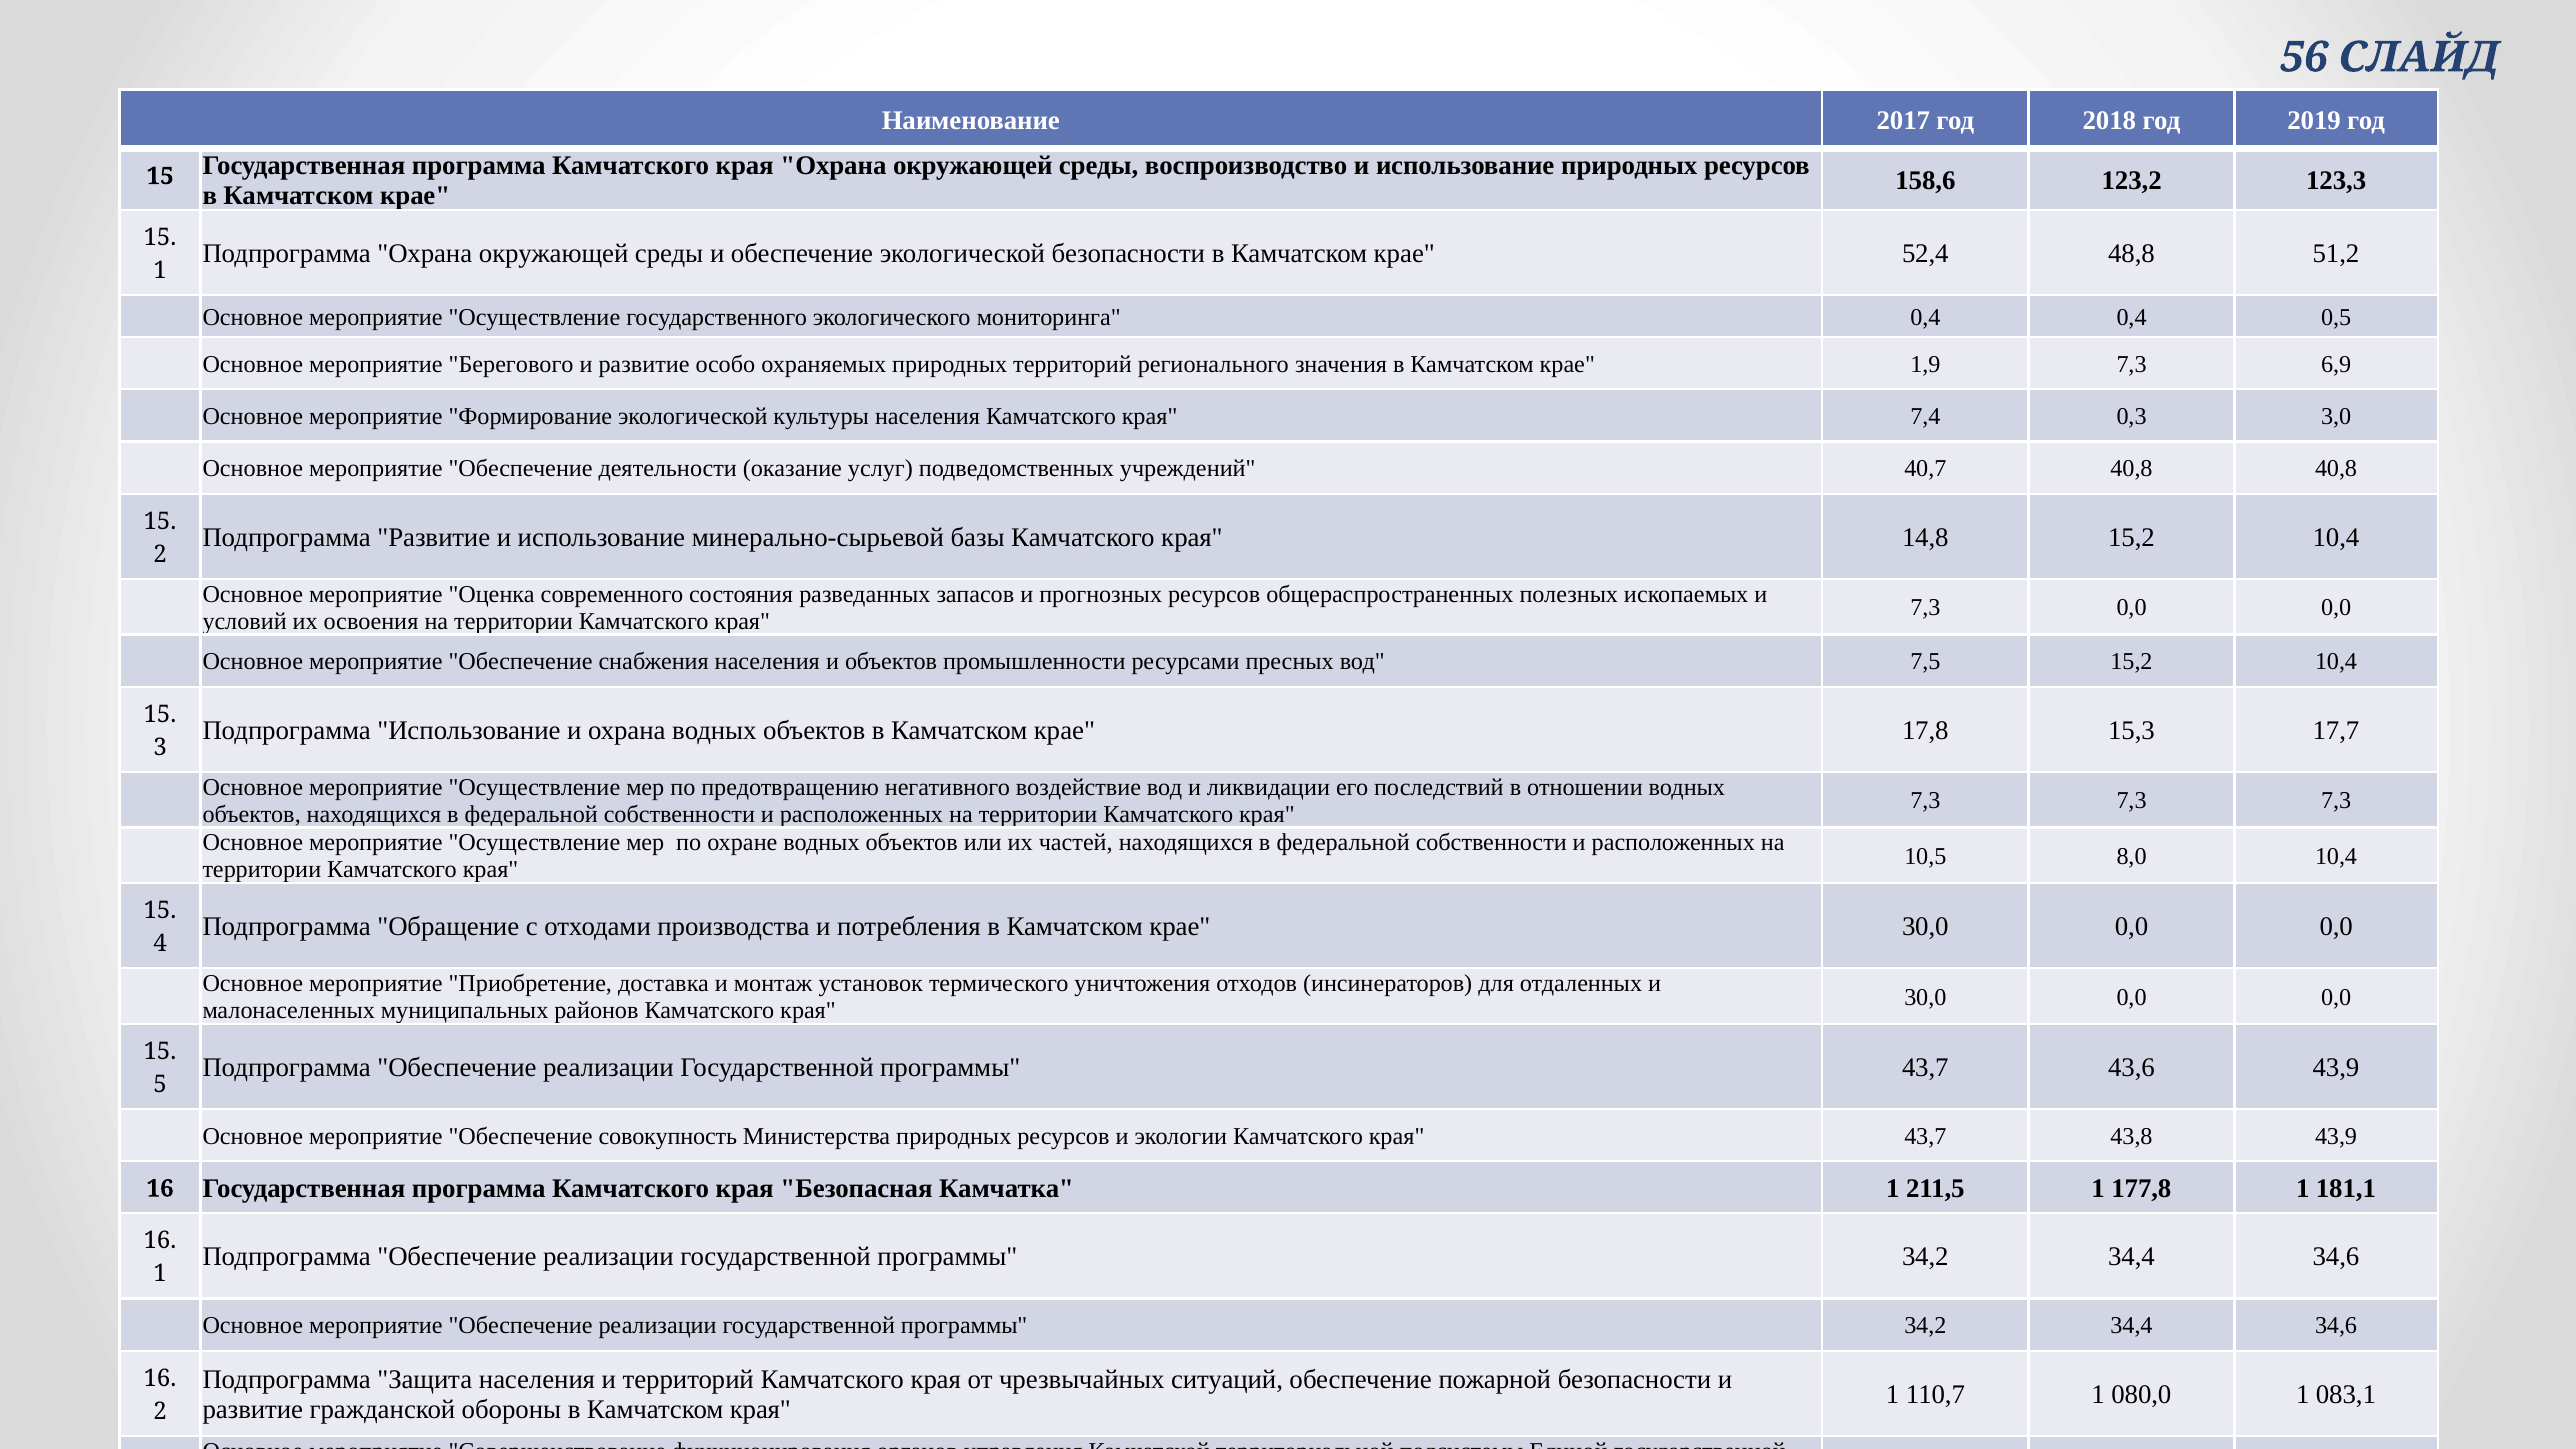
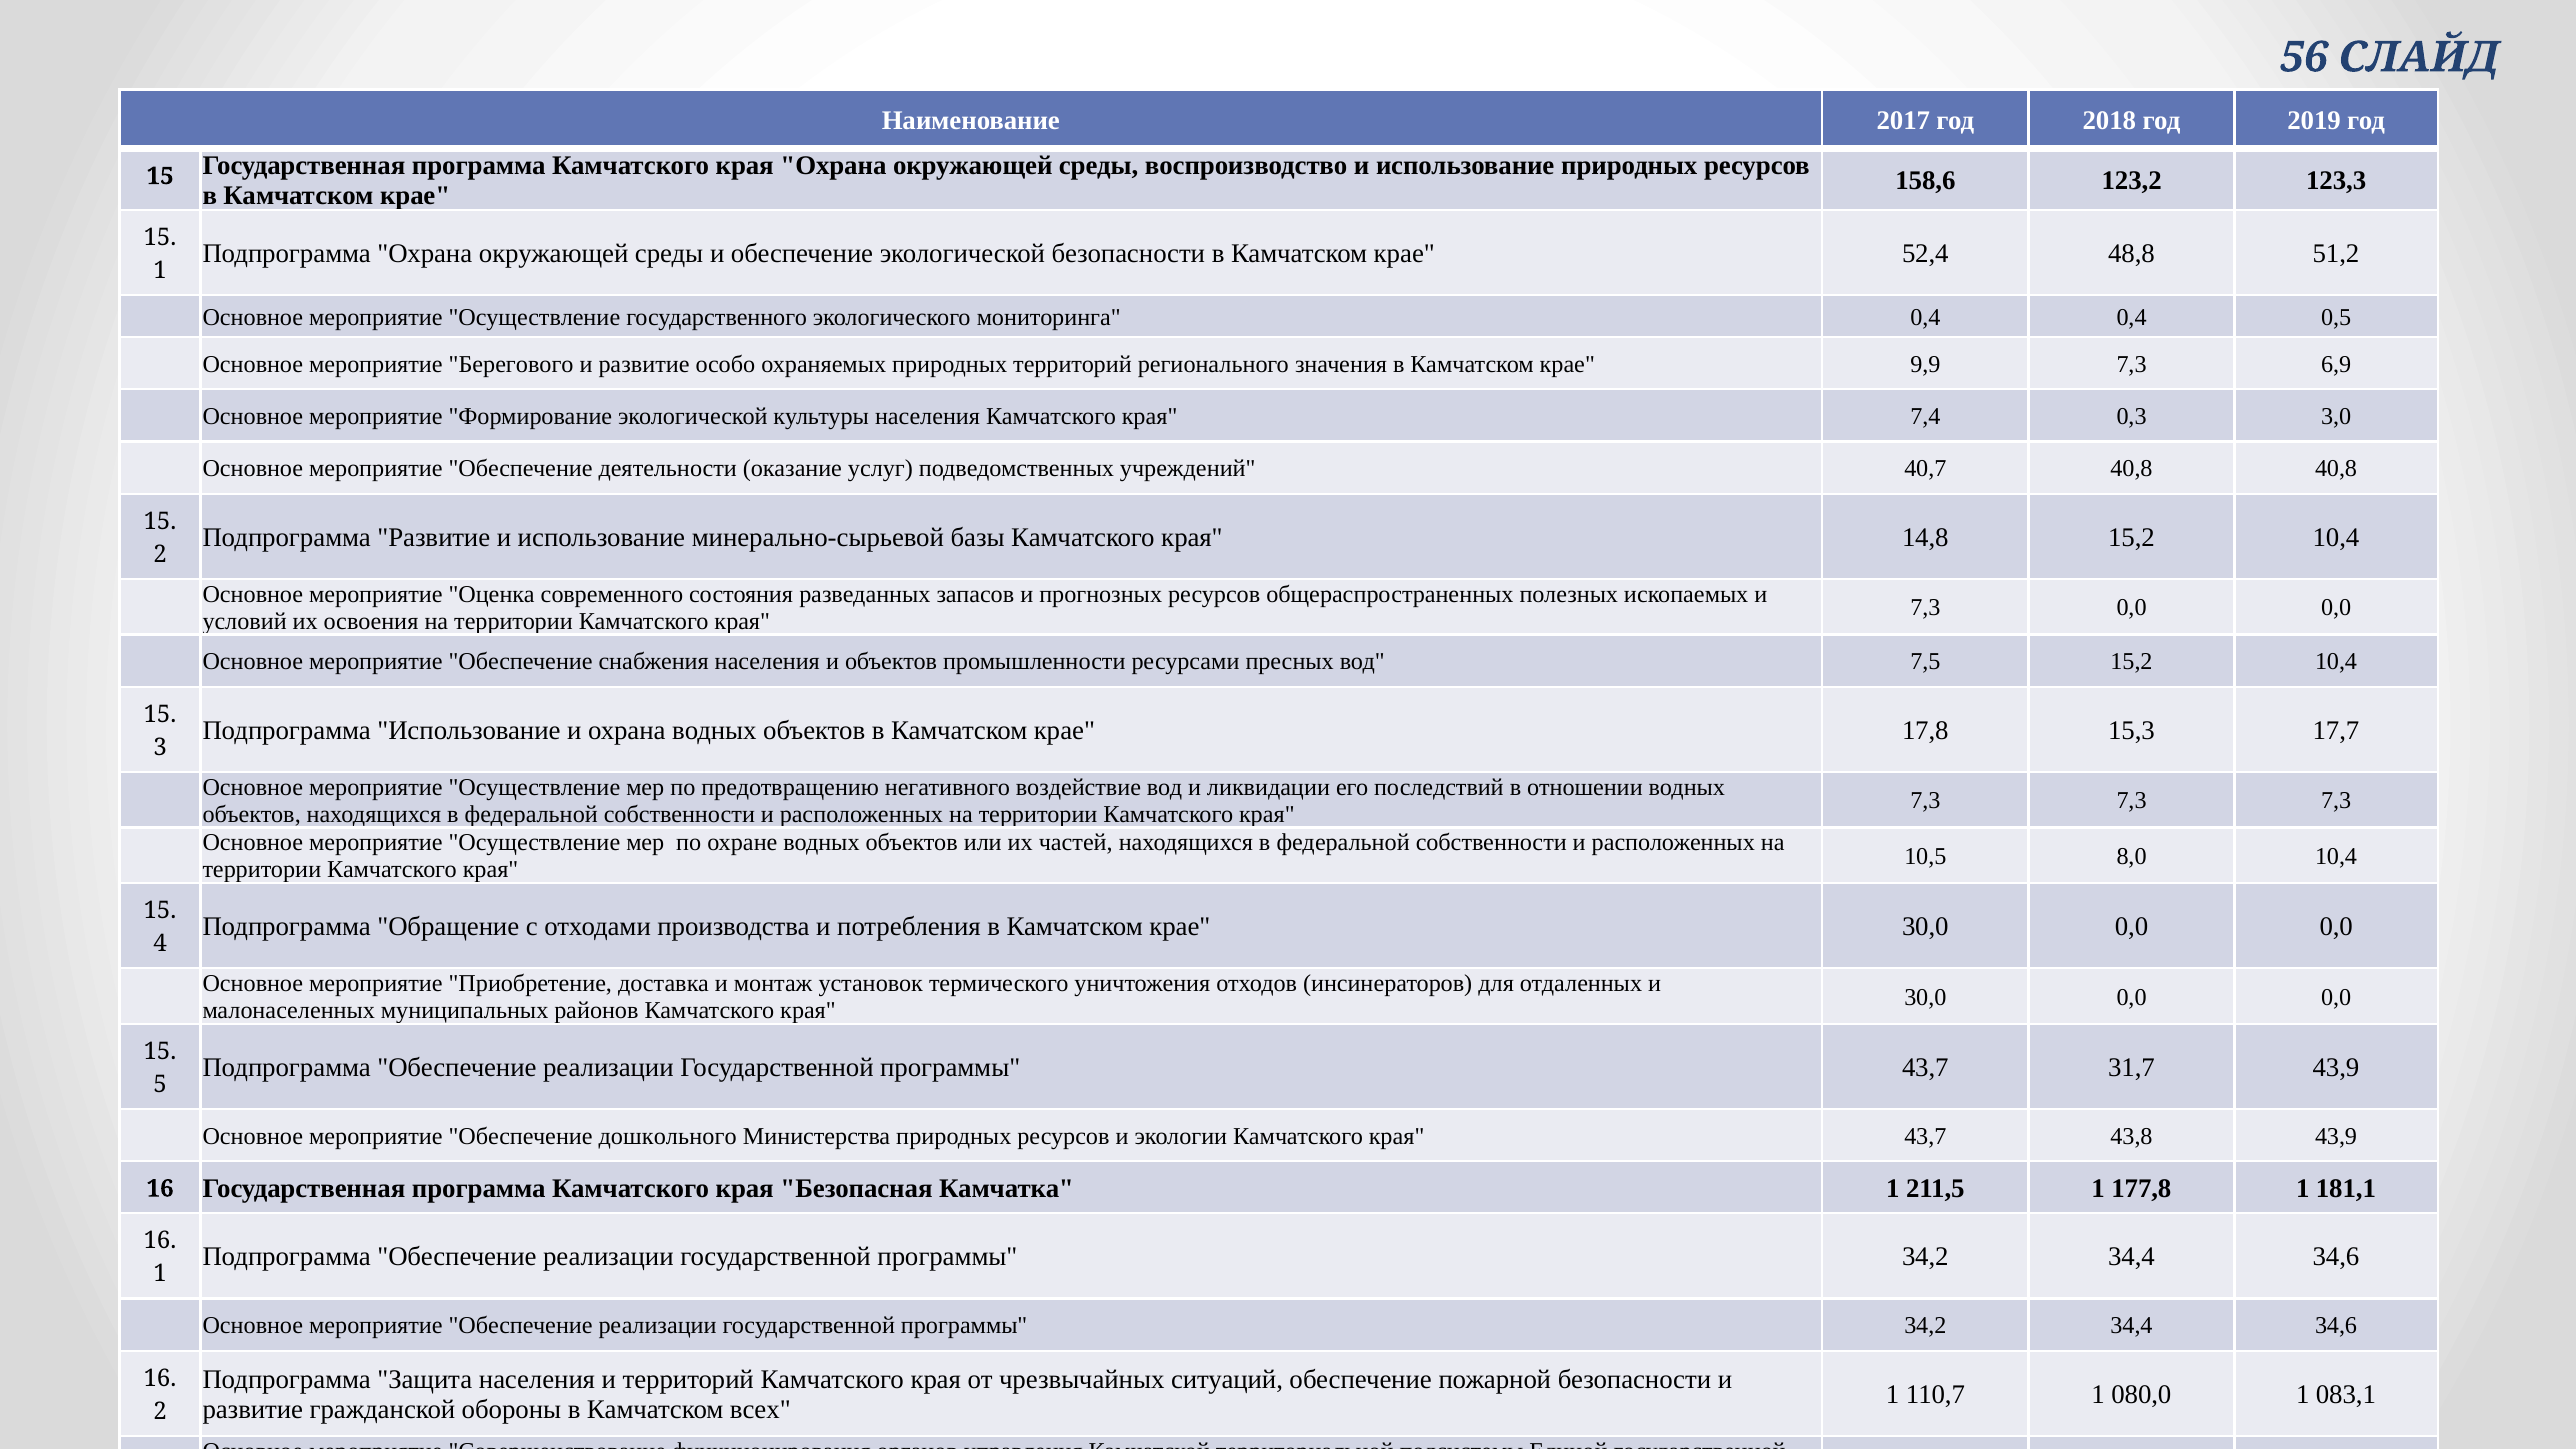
1,9: 1,9 -> 9,9 (1925, 364)
43,6: 43,6 -> 31,7 (2131, 1067)
совокупность: совокупность -> дошкольного (668, 1136)
Камчатском края: края -> всех (760, 1409)
